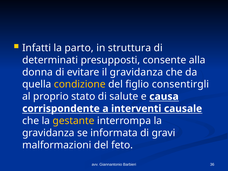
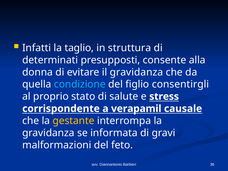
parto: parto -> taglio (79, 48)
condizione colour: yellow -> light blue (80, 84)
causa: causa -> stress (164, 96)
interventi: interventi -> verapamil (136, 109)
